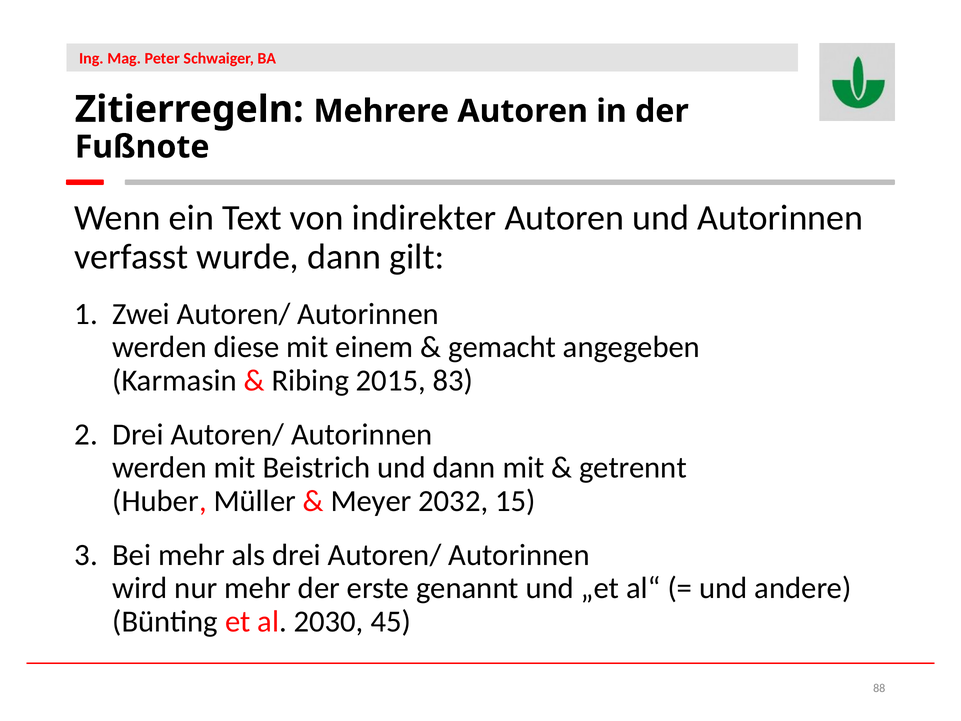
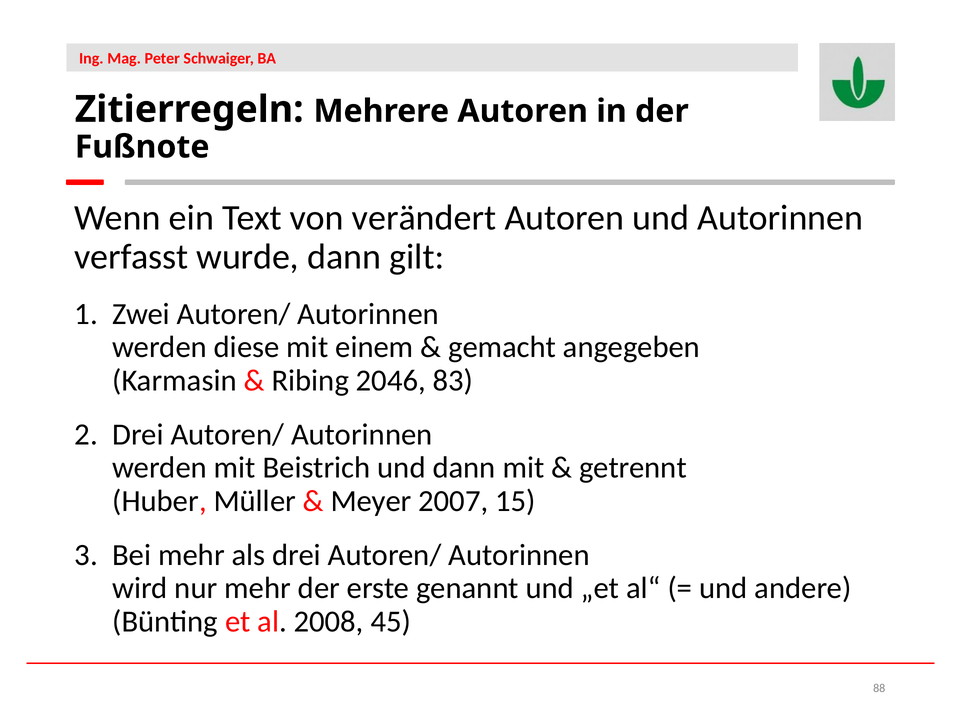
indirekter: indirekter -> verändert (424, 218)
2015: 2015 -> 2046 (391, 380)
2032: 2032 -> 2007 (453, 501)
2030: 2030 -> 2008 (329, 621)
